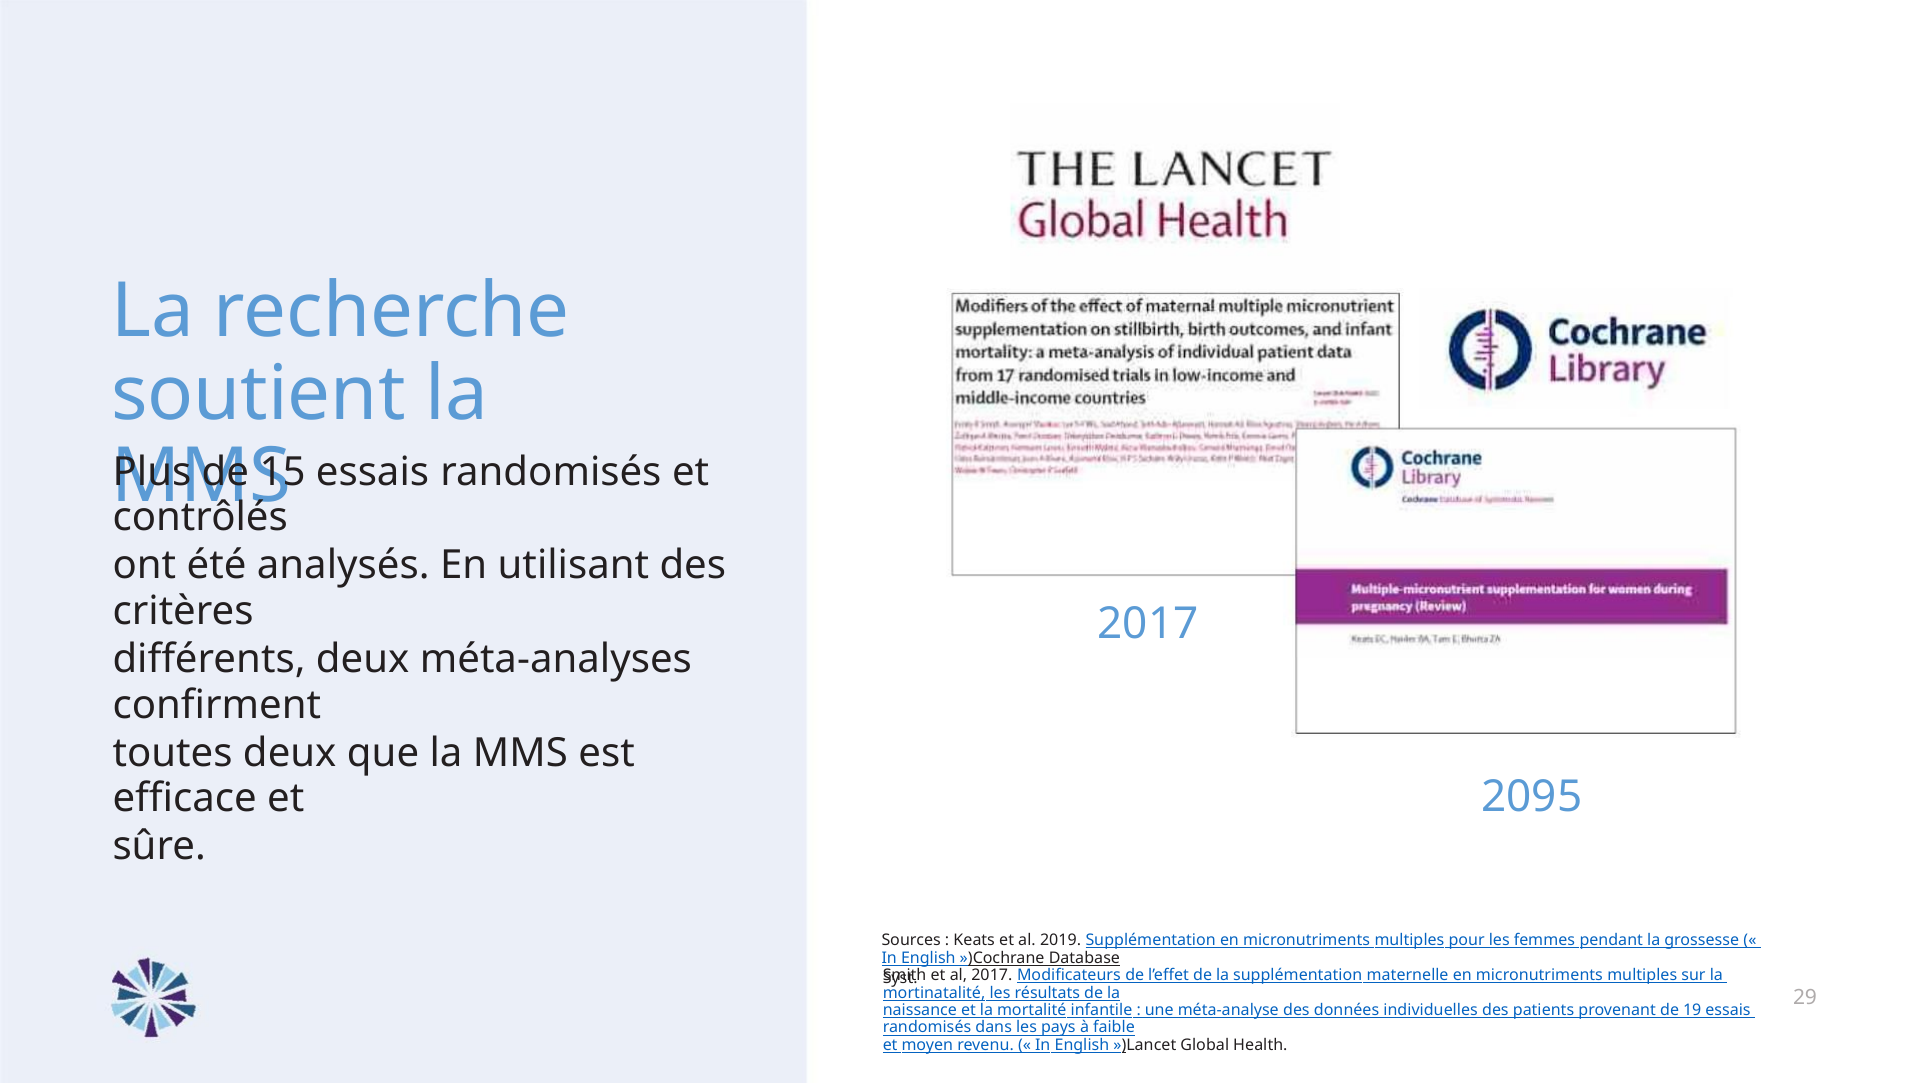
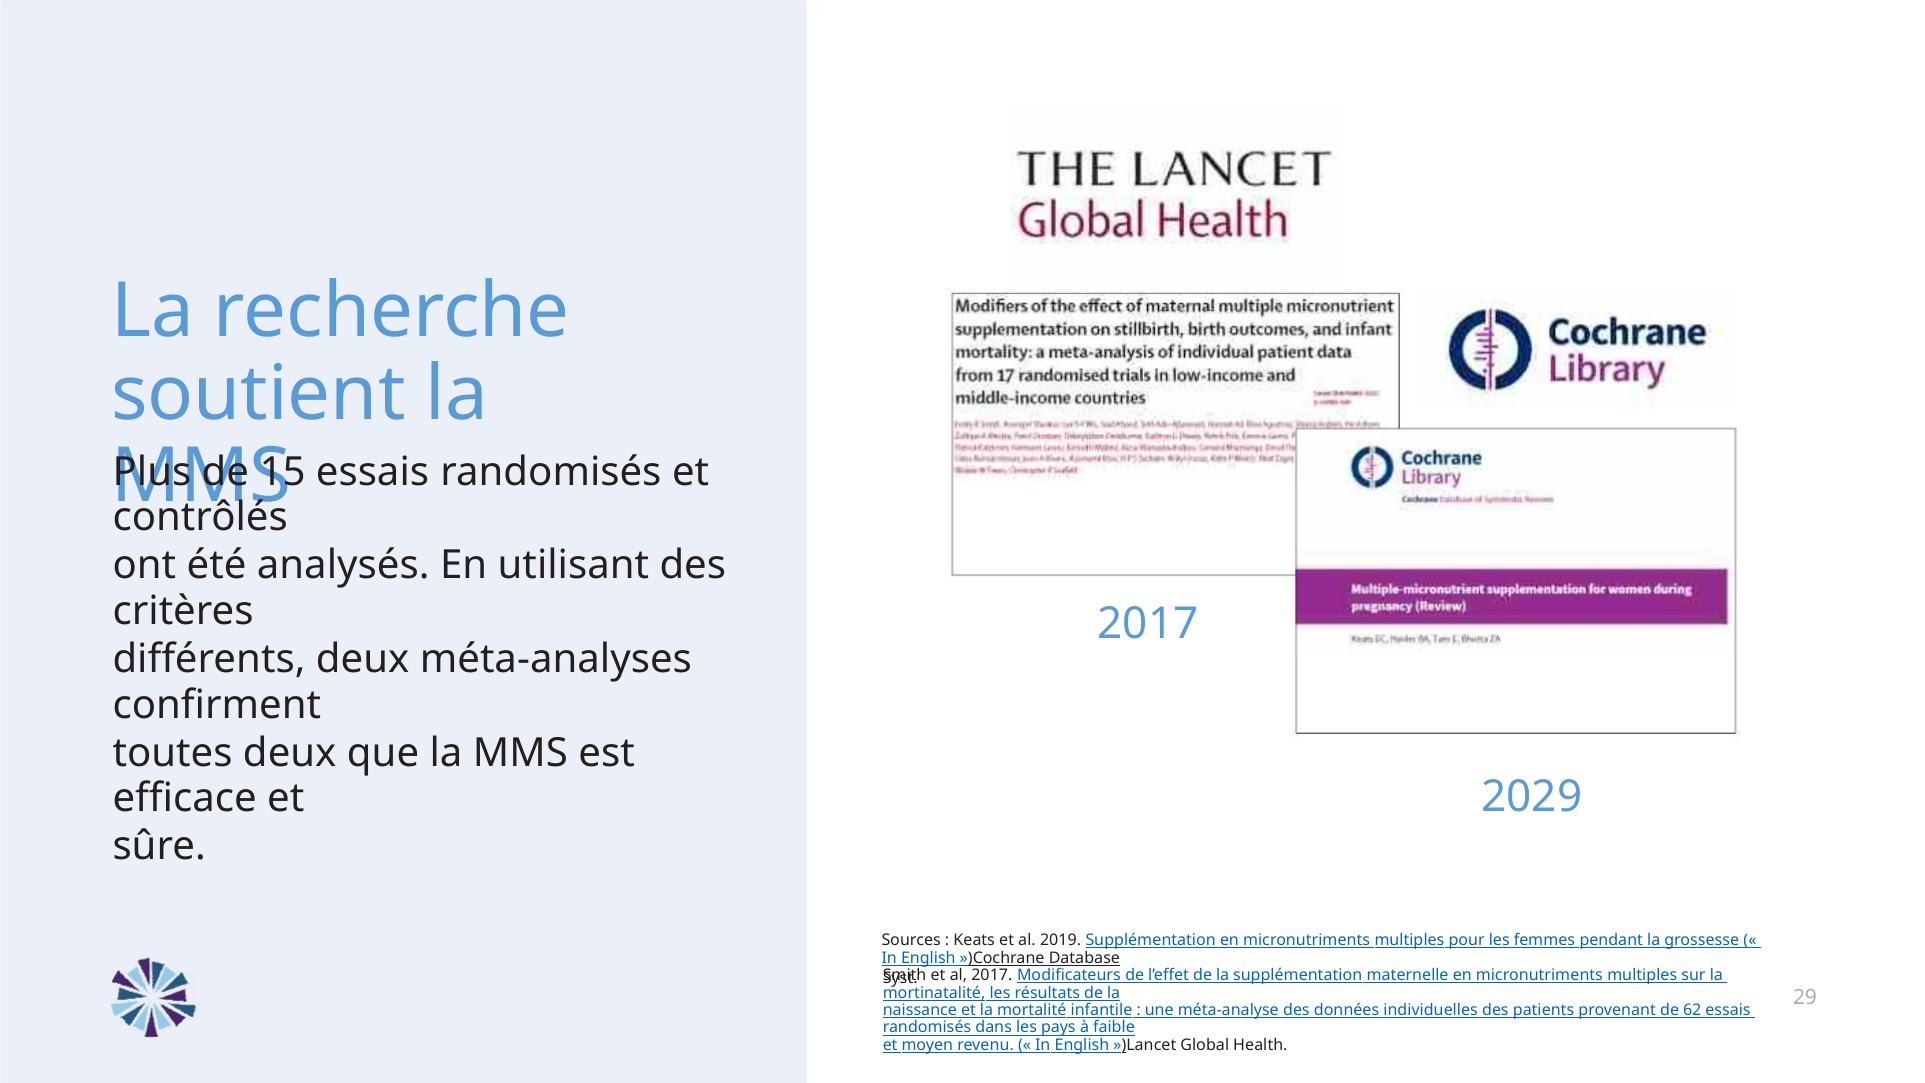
2095: 2095 -> 2029 (1532, 797)
19: 19 -> 62 (1692, 1010)
